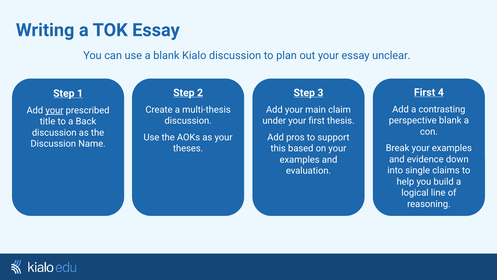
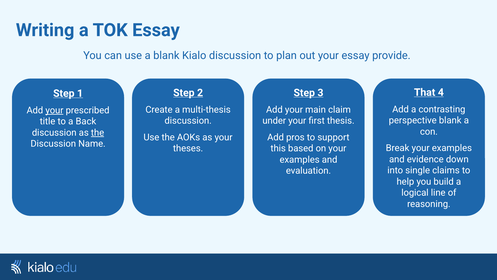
unclear: unclear -> provide (391, 55)
First: First -> That (425, 92)
the underline: none -> present (98, 133)
